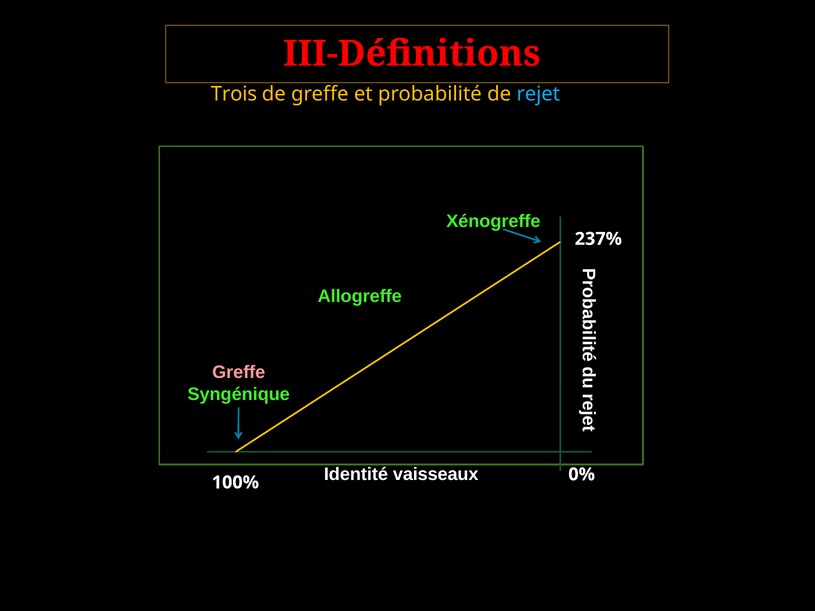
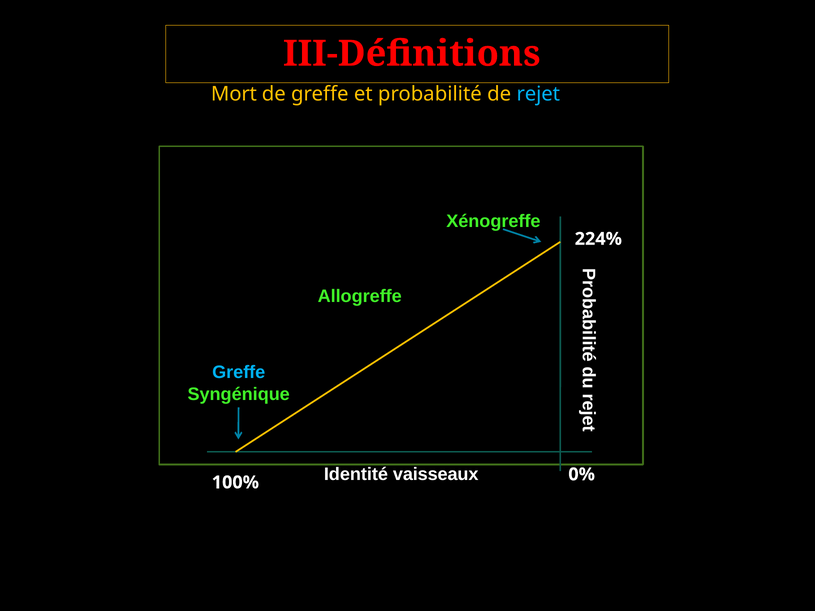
Trois: Trois -> Mort (234, 94)
237%: 237% -> 224% (598, 239)
Greffe colour: pink -> light blue (239, 373)
